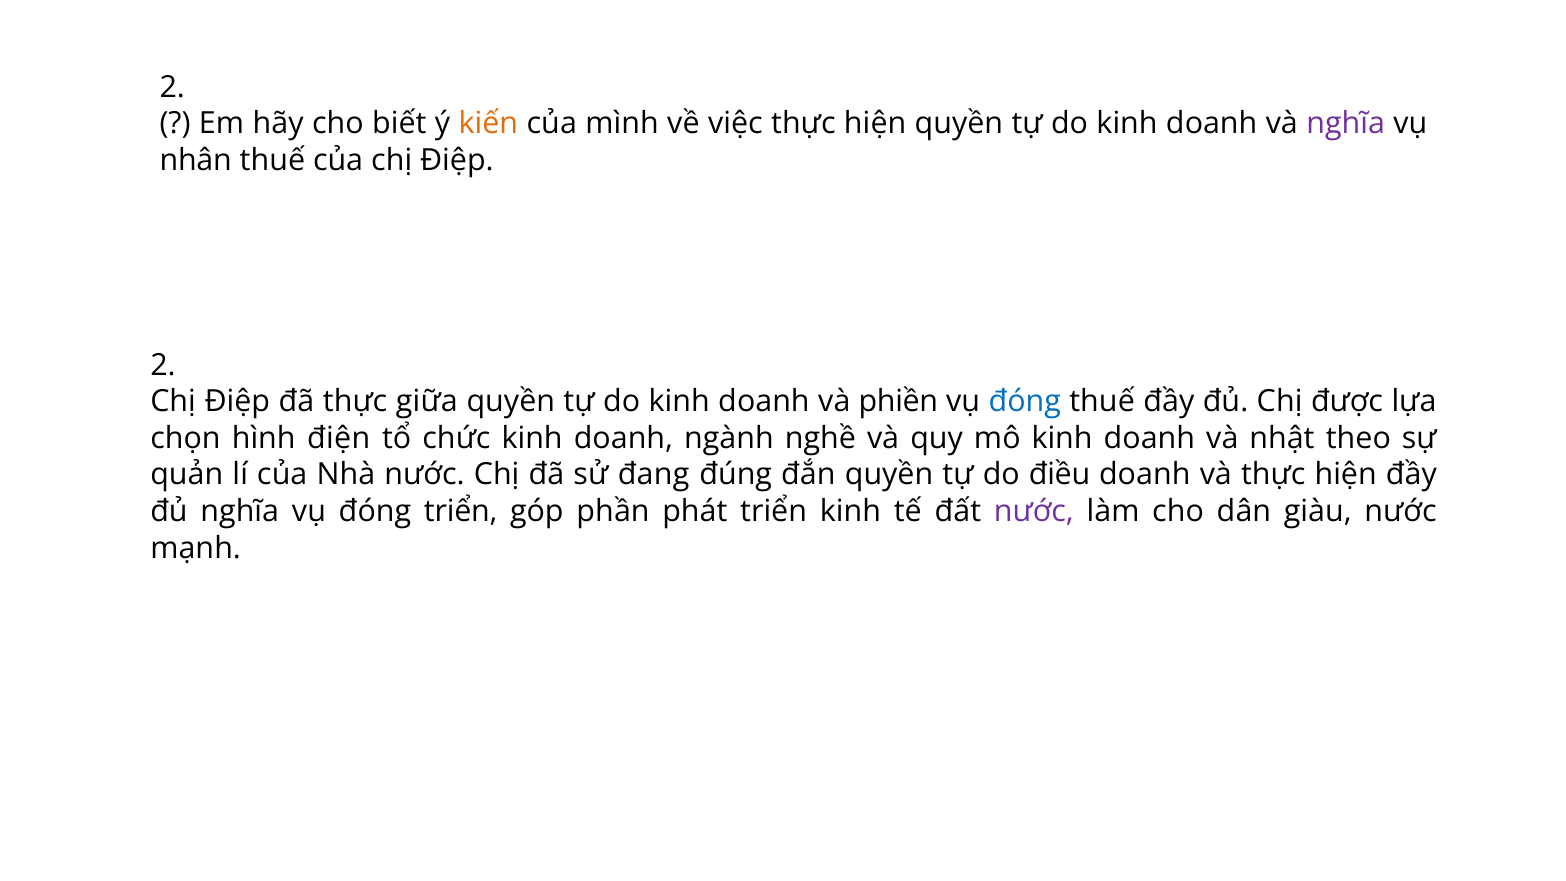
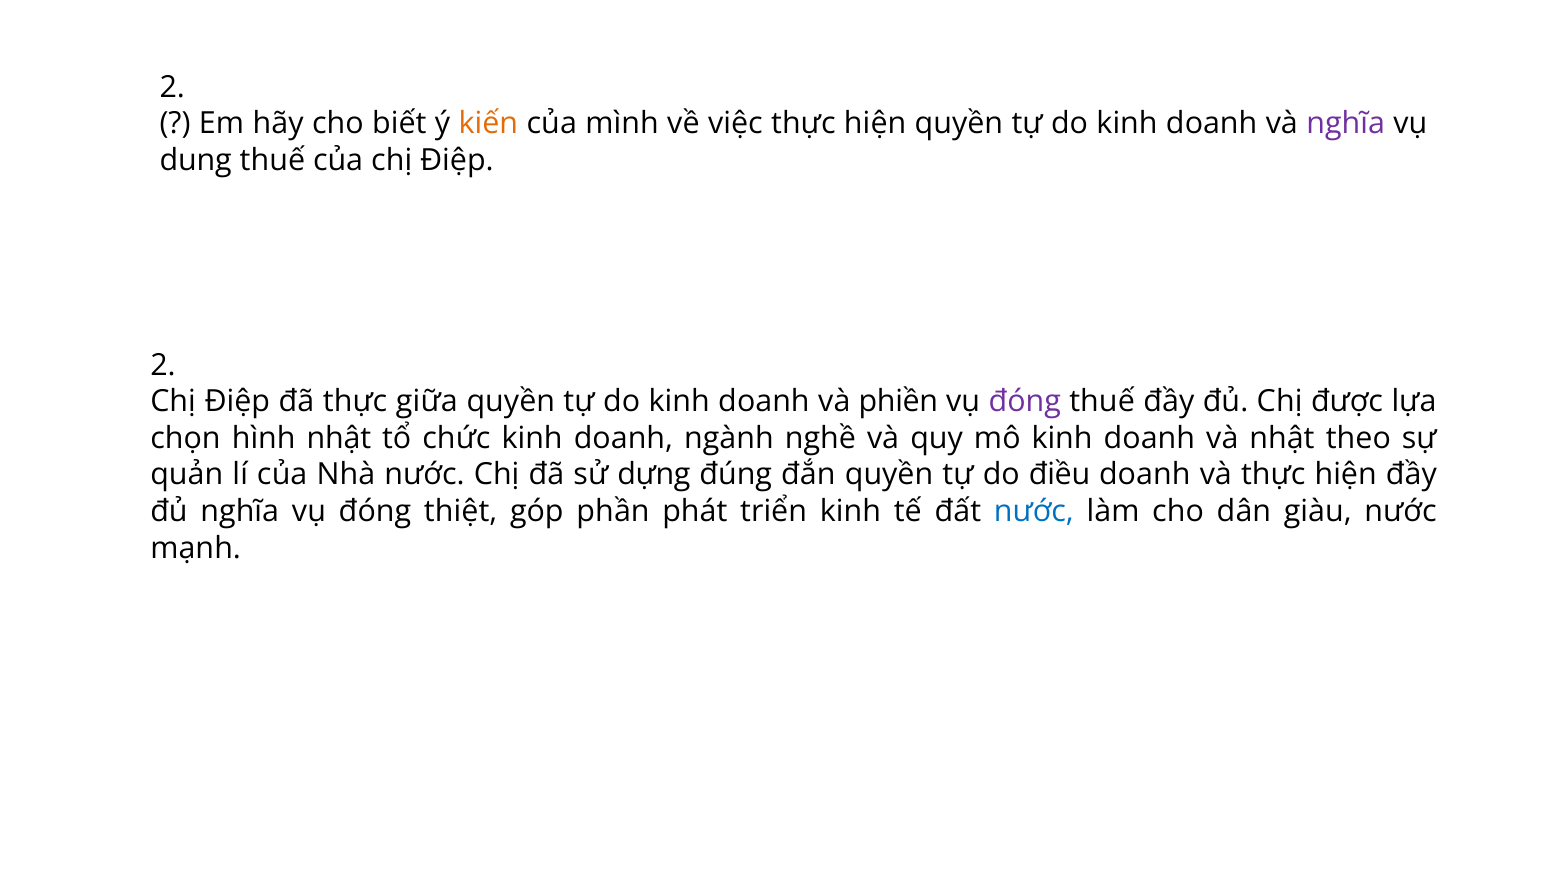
nhân: nhân -> dung (196, 160)
đóng colour: blue -> purple (1025, 402)
hình điện: điện -> nhật (339, 438)
đang: đang -> dựng (654, 475)
đóng triển: triển -> thiệt (461, 511)
nước colour: purple -> blue (1034, 511)
